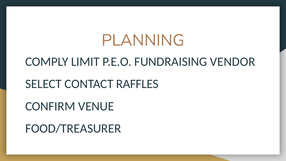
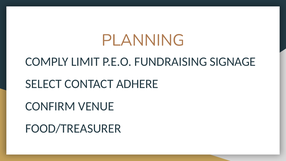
VENDOR: VENDOR -> SIGNAGE (233, 62)
RAFFLES: RAFFLES -> ADHERE (137, 84)
